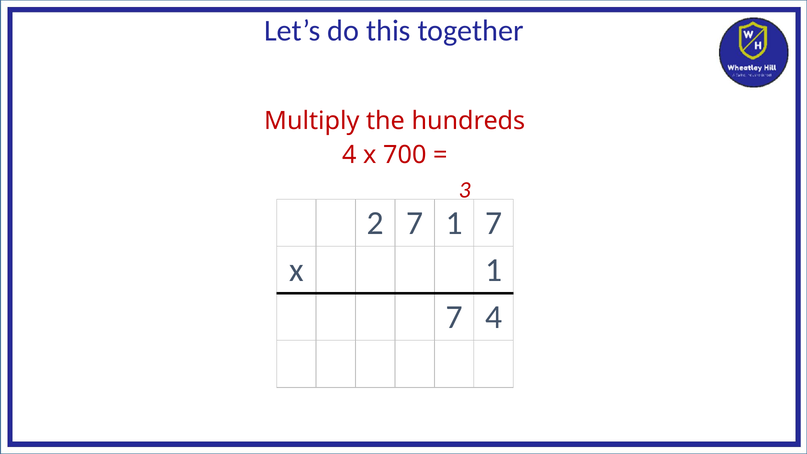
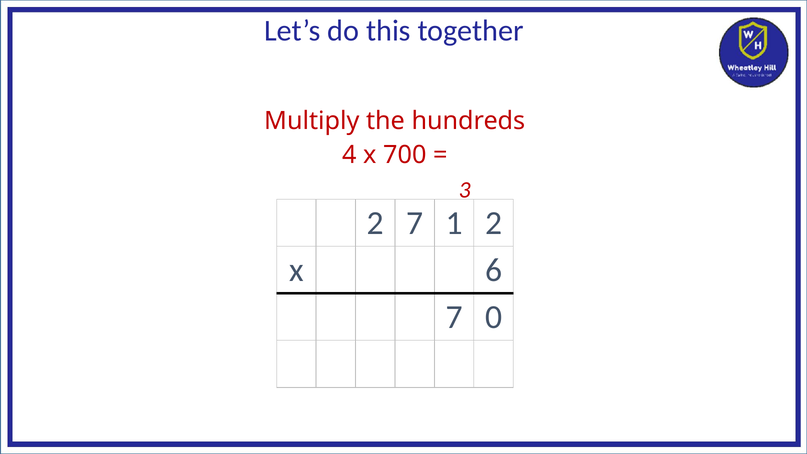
7 1 7: 7 -> 2 (494, 223)
x 1: 1 -> 6 (494, 270)
7 4: 4 -> 0 (494, 317)
